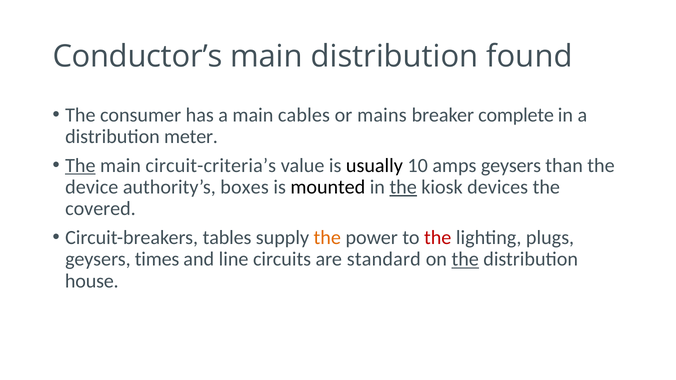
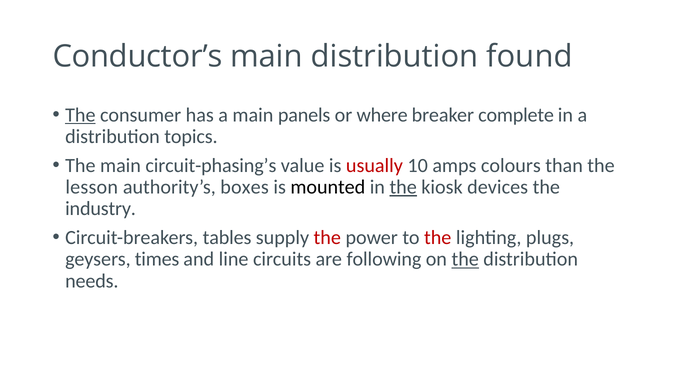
The underline: none -> present (80, 115)
cables: cables -> panels (304, 115)
mains: mains -> where (382, 115)
meter: meter -> topics (191, 137)
The underline: present -> none (80, 165)
circuit-criteria’s: circuit-criteria’s -> circuit-phasing’s (211, 165)
usually colour: black -> red (374, 165)
amps geysers: geysers -> colours (511, 165)
device: device -> lesson (92, 187)
covered: covered -> industry (101, 209)
the colour: orange -> red (327, 238)
standard: standard -> following (384, 259)
house: house -> needs (92, 281)
